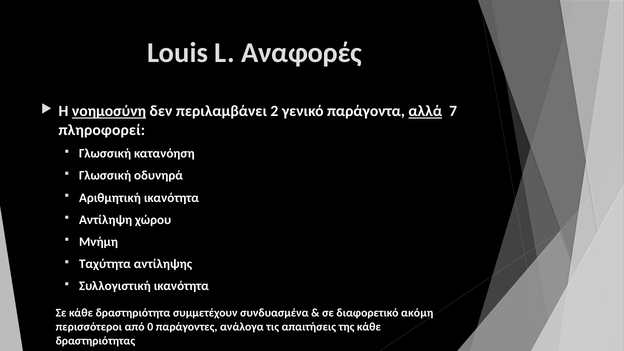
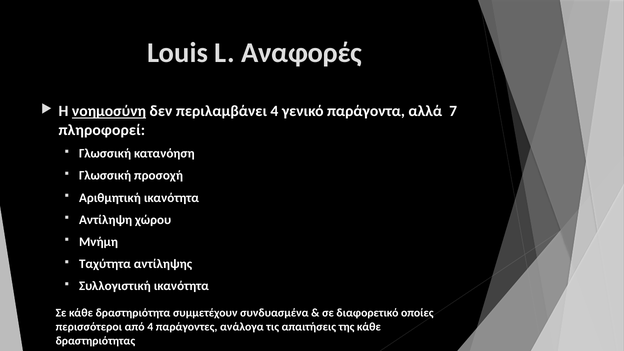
περιλαμβάνει 2: 2 -> 4 (274, 111)
αλλά underline: present -> none (425, 111)
οδυνηρά: οδυνηρά -> προσοχή (158, 176)
ακόμη: ακόμη -> οποίες (417, 313)
από 0: 0 -> 4 (150, 327)
